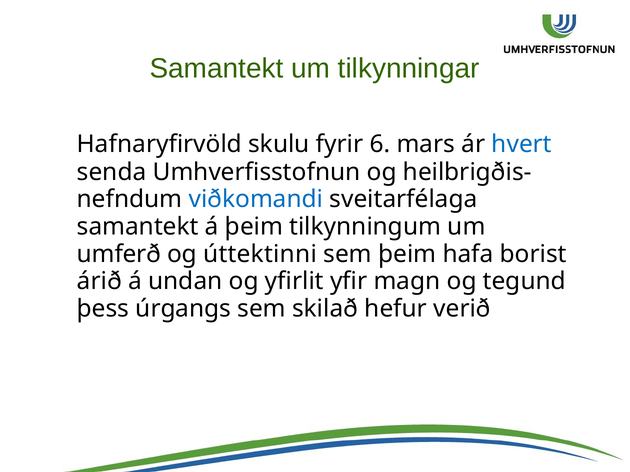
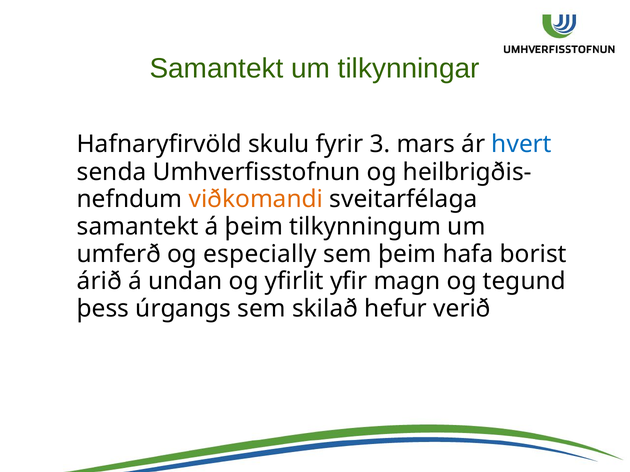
6: 6 -> 3 (380, 144)
viðkomandi colour: blue -> orange (256, 200)
úttektinni: úttektinni -> especially (260, 254)
